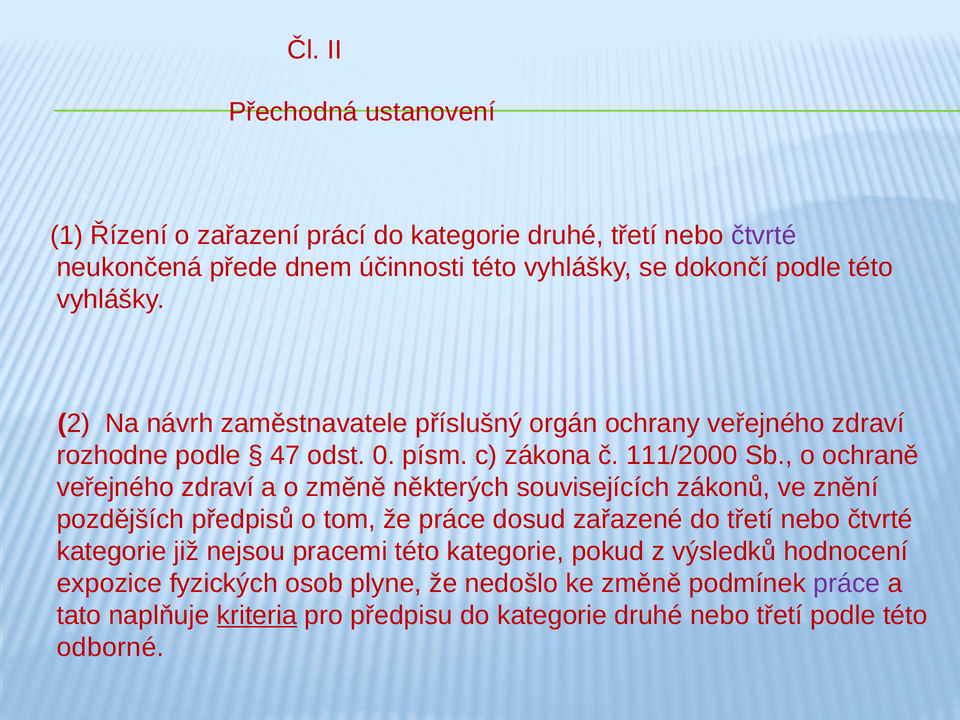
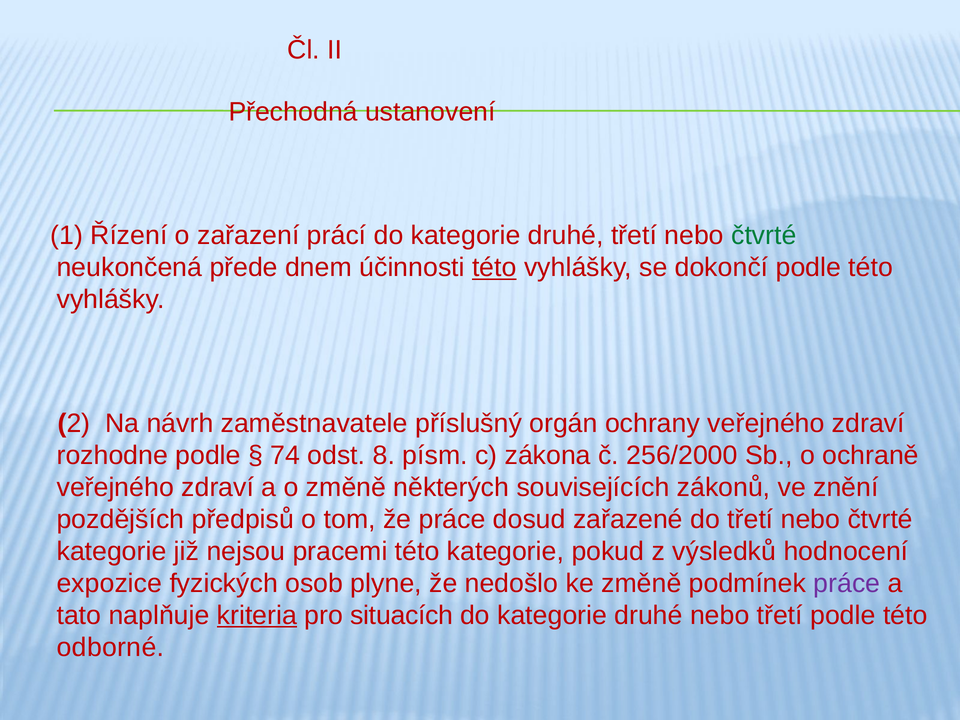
čtvrté colour: purple -> green (764, 236)
této underline: none -> present (494, 268)
47: 47 -> 74 (285, 455)
0: 0 -> 8 (384, 455)
111/2000: 111/2000 -> 256/2000 (682, 455)
předpisu: předpisu -> situacích (402, 615)
